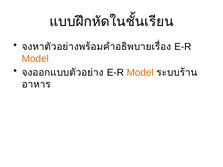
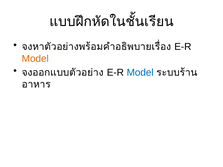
Model colour: orange -> blue (140, 73)
